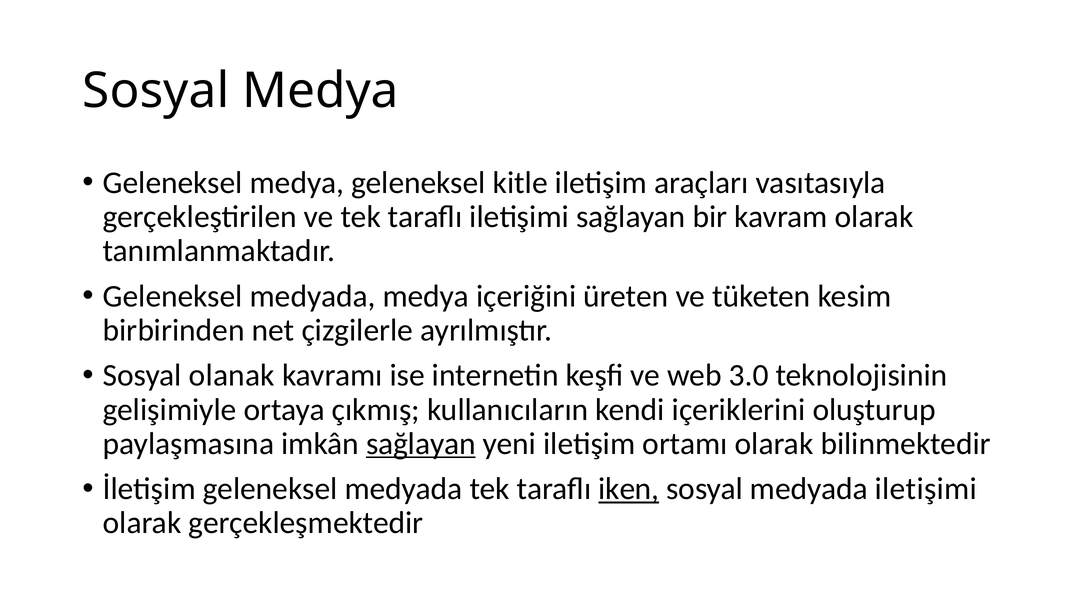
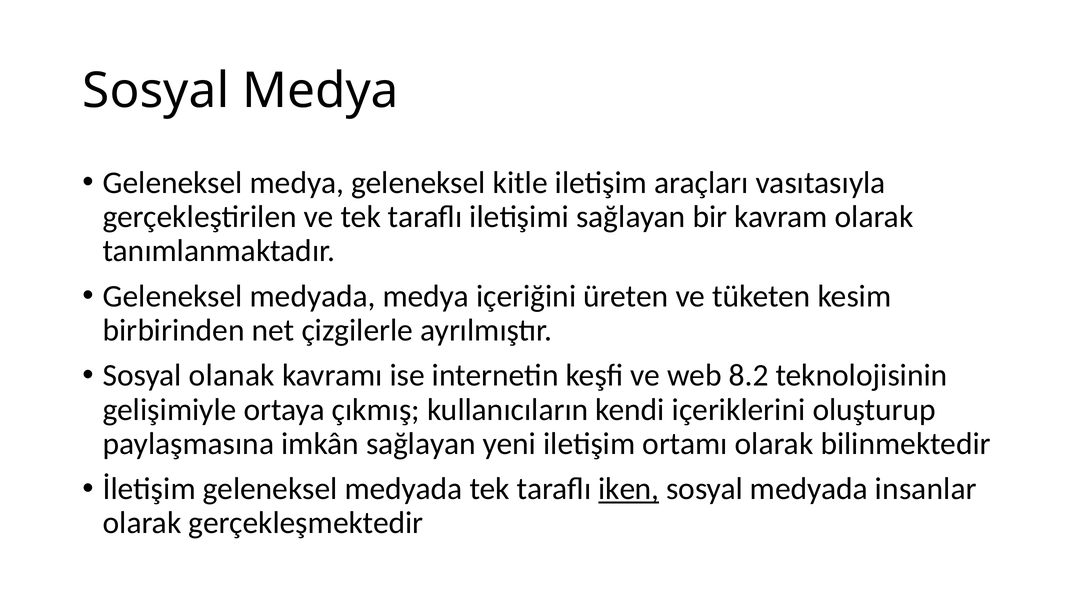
3.0: 3.0 -> 8.2 (749, 376)
sağlayan underline: present -> none (421, 444)
medyada iletişimi: iletişimi -> insanlar (926, 489)
